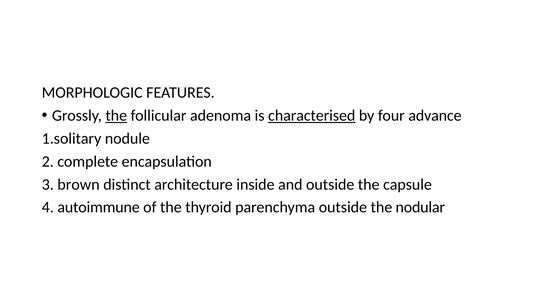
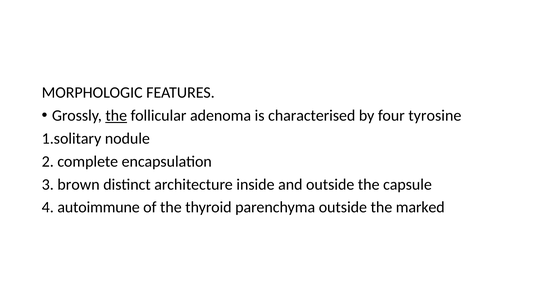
characterised underline: present -> none (312, 115)
advance: advance -> tyrosine (435, 115)
nodular: nodular -> marked (420, 207)
